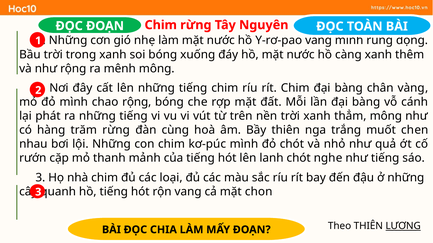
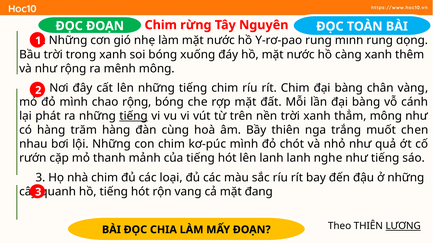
Y-rơ-pao vang: vang -> rung (319, 41)
tiếng underline: none -> present (134, 116)
trăm rừng: rừng -> hàng (116, 130)
lanh chót: chót -> lanh (299, 159)
chon: chon -> đang (259, 192)
